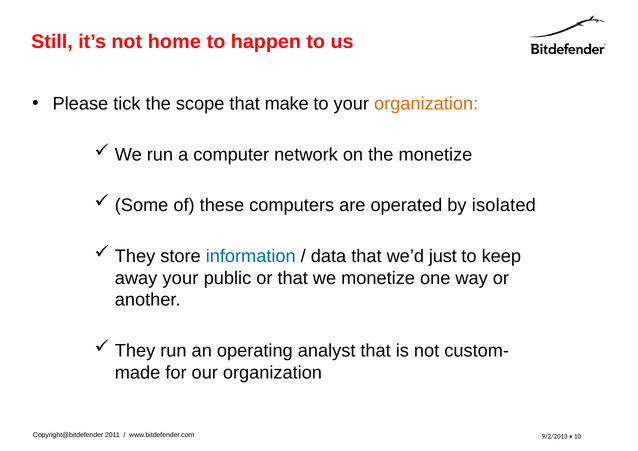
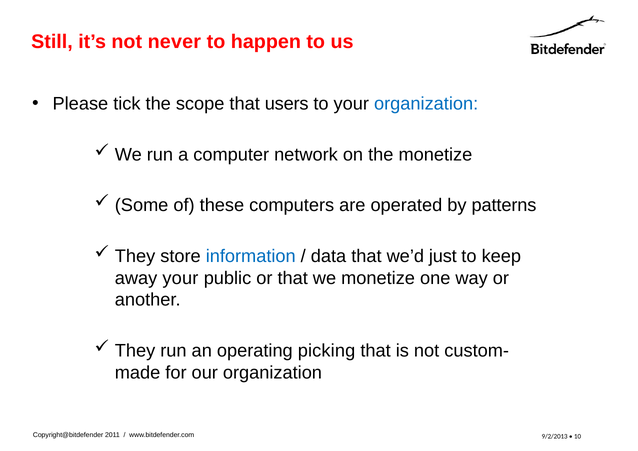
home: home -> never (174, 42)
make: make -> users (287, 104)
organization colour: orange -> blue (426, 104)
isolated: isolated -> patterns (504, 206)
analyst: analyst -> picking (327, 351)
